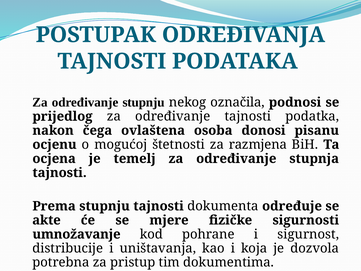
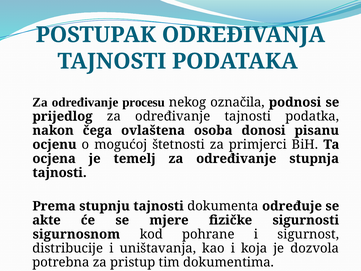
određivanje stupnju: stupnju -> procesu (144, 102)
razmjena: razmjena -> primjerci (258, 144)
umnožavanje: umnožavanje -> sigurnosnom (76, 234)
